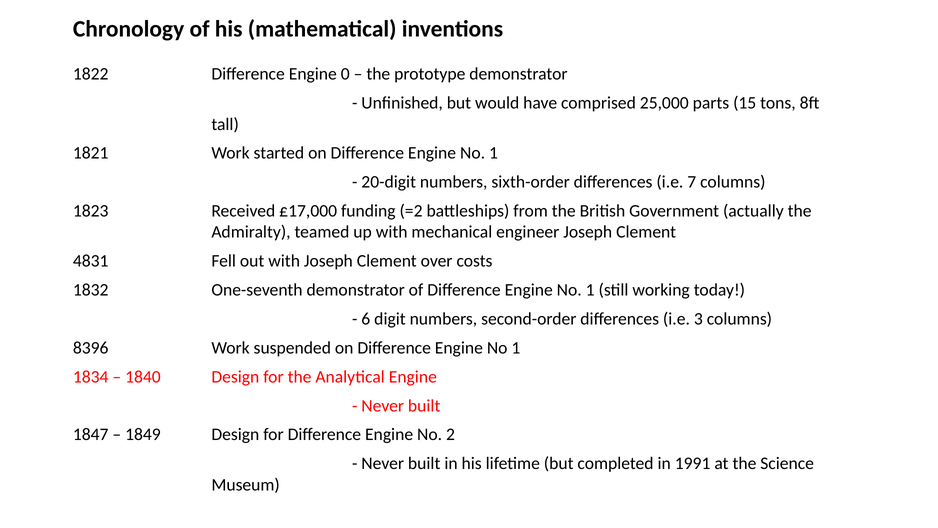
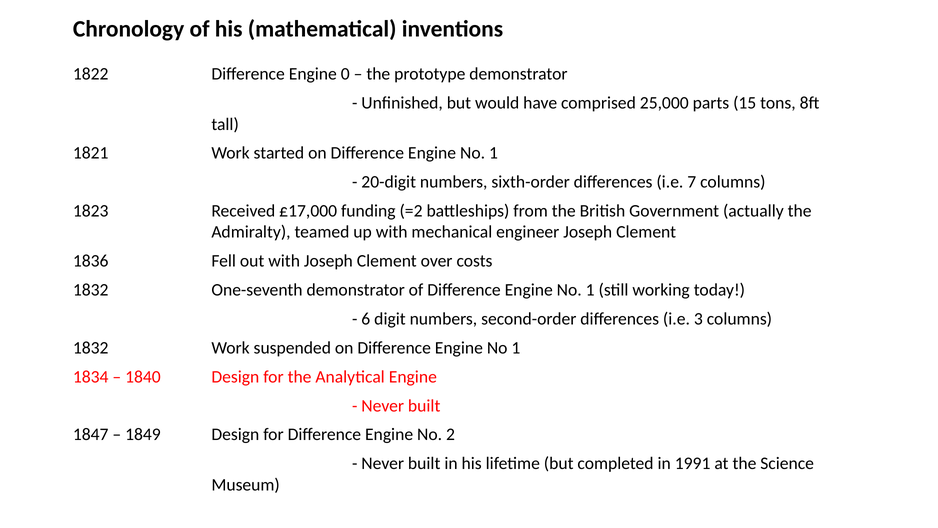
4831: 4831 -> 1836 (91, 261)
8396: 8396 -> 1832 (91, 348)
